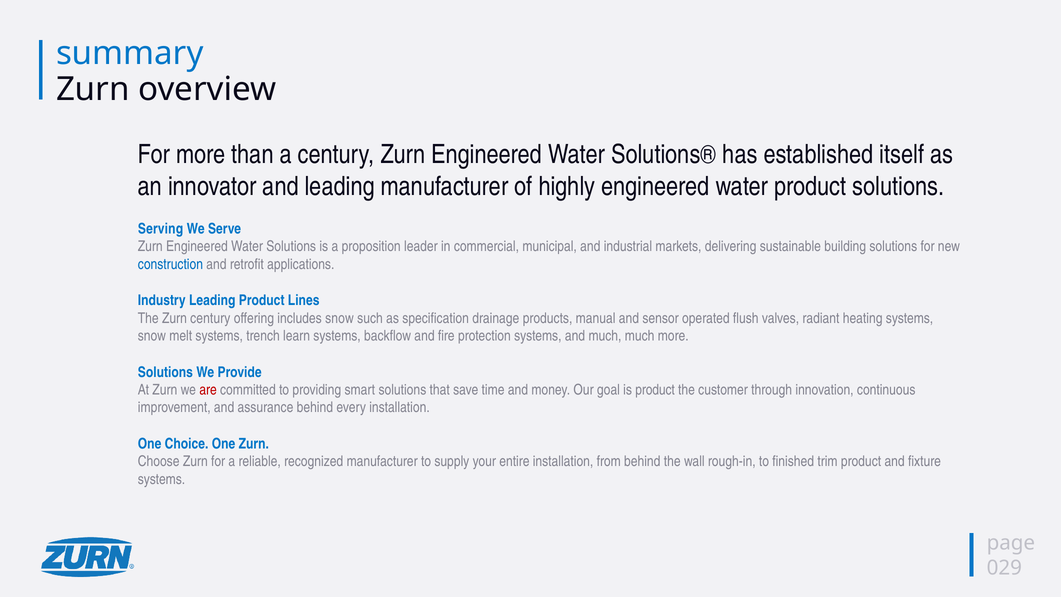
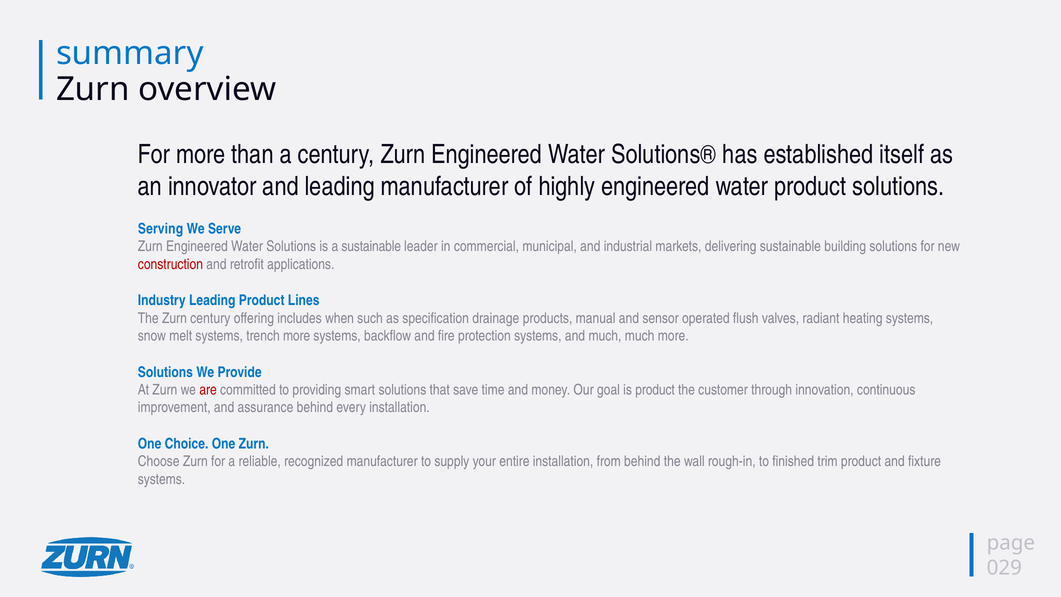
a proposition: proposition -> sustainable (371, 246)
construction colour: blue -> red (170, 264)
includes snow: snow -> when (340, 318)
trench learn: learn -> more (297, 336)
